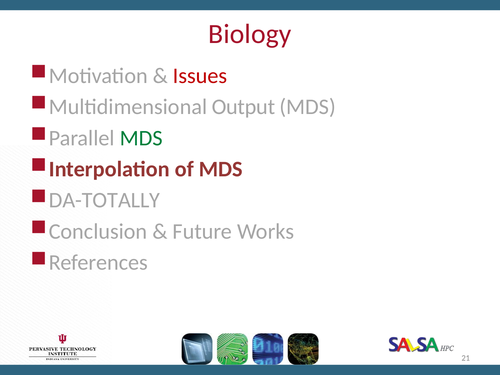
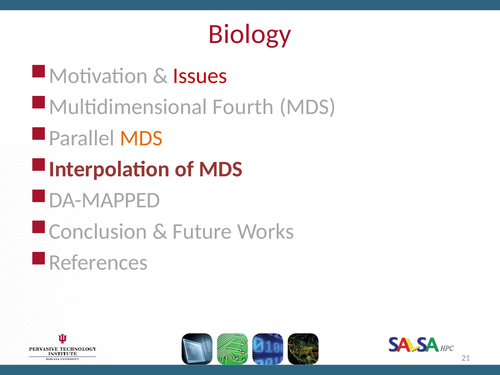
Output: Output -> Fourth (243, 107)
MDS colour: green -> orange (141, 138)
DA-TOTALLY: DA-TOTALLY -> DA-MAPPED (104, 200)
